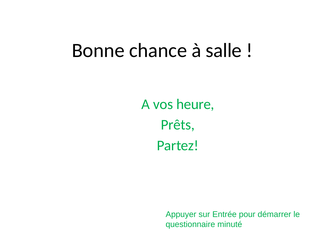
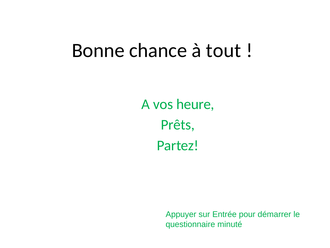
salle: salle -> tout (224, 50)
